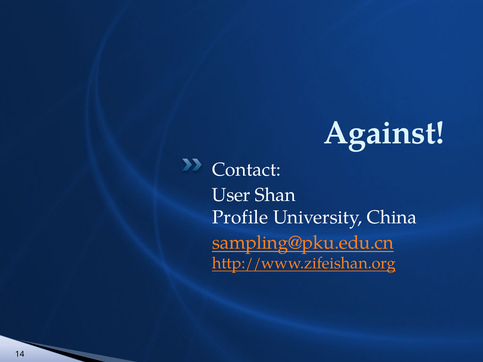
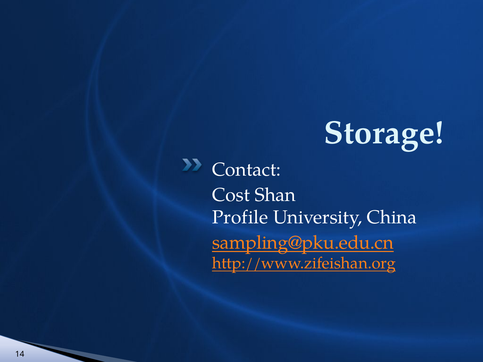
Against: Against -> Storage (384, 133)
User: User -> Cost (231, 195)
